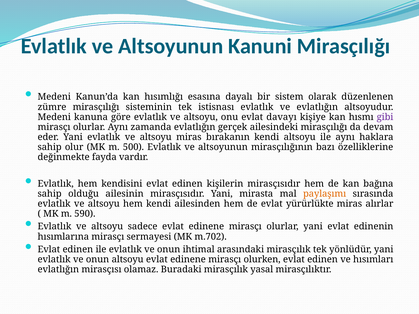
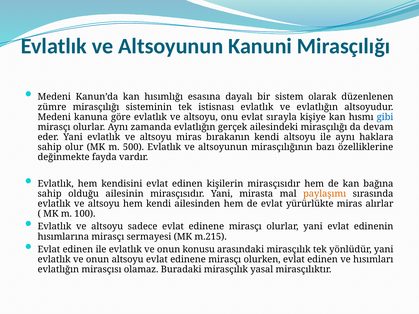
davayı: davayı -> sırayla (282, 117)
gibi colour: purple -> blue (385, 117)
590: 590 -> 100 (85, 214)
m.702: m.702 -> m.215 (211, 237)
ihtimal: ihtimal -> konusu (199, 250)
